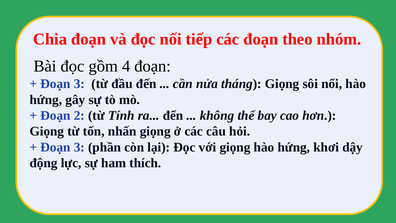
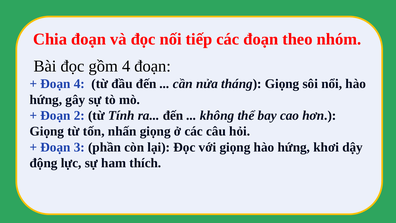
3: 3 -> 4 (79, 84)
